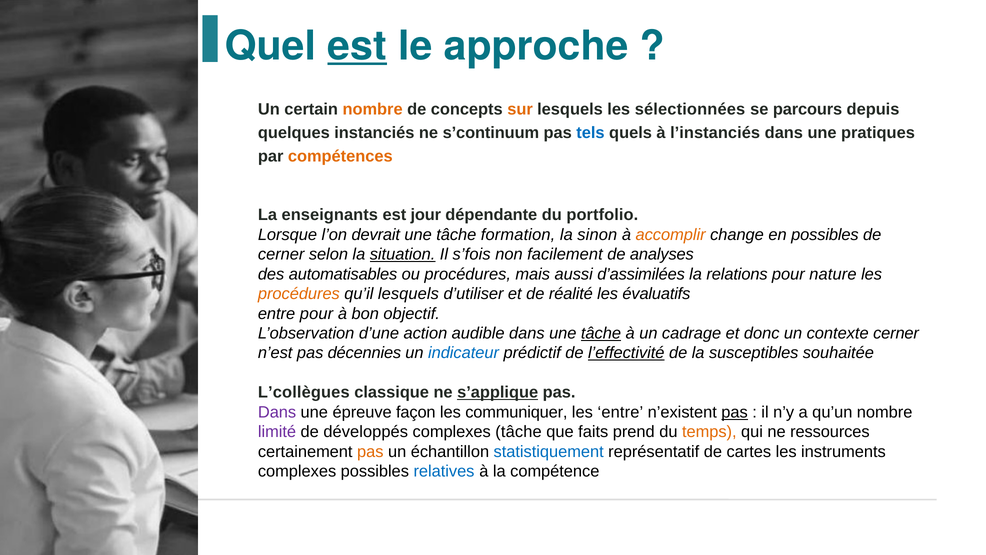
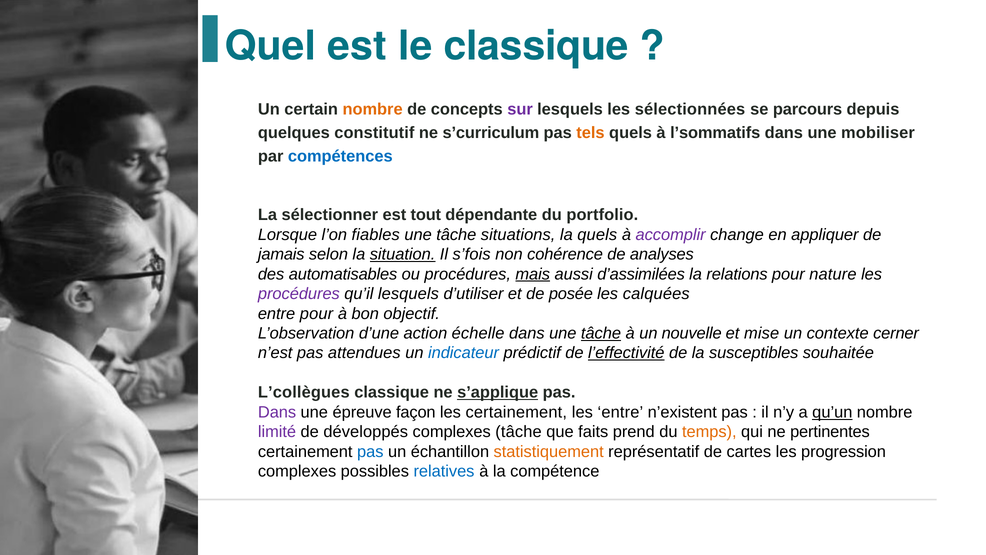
est underline: present -> none (357, 46)
le approche: approche -> classique (536, 46)
sur colour: orange -> purple (520, 109)
instanciés: instanciés -> constitutif (374, 133)
s’continuum: s’continuum -> s’curriculum (491, 133)
tels colour: blue -> orange (590, 133)
l’instanciés: l’instanciés -> l’sommatifs (715, 133)
pratiques: pratiques -> mobiliser (878, 133)
compétences colour: orange -> blue (340, 156)
enseignants: enseignants -> sélectionner (330, 215)
jour: jour -> tout (426, 215)
devrait: devrait -> fiables (376, 235)
formation: formation -> situations (518, 235)
la sinon: sinon -> quels (597, 235)
accomplir colour: orange -> purple (671, 235)
en possibles: possibles -> appliquer (825, 235)
cerner: cerner -> jamais (281, 254)
facilement: facilement -> cohérence (565, 254)
mais underline: none -> present (533, 274)
procédures colour: orange -> purple (299, 294)
réalité: réalité -> posée (571, 294)
évaluatifs: évaluatifs -> calquées (656, 294)
audible: audible -> échelle (478, 333)
cadrage: cadrage -> nouvelle (692, 333)
donc: donc -> mise (762, 333)
décennies: décennies -> attendues (364, 353)
les communiquer: communiquer -> certainement (516, 412)
pas underline: present -> none (735, 412)
qu’un underline: none -> present (832, 412)
ressources: ressources -> pertinentes (830, 432)
pas colour: orange -> blue (370, 451)
statistiquement colour: blue -> orange (549, 451)
instruments: instruments -> progression (844, 451)
